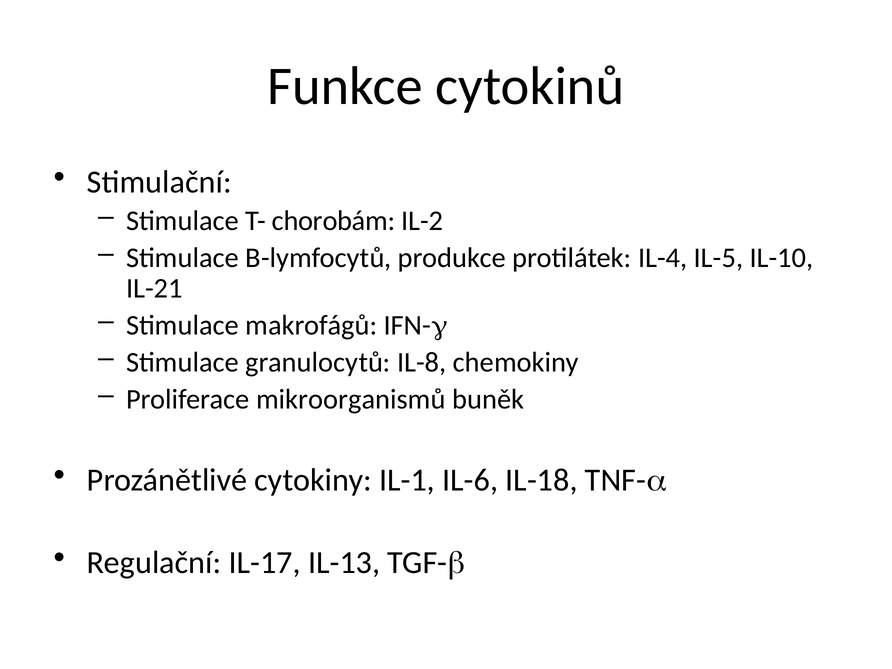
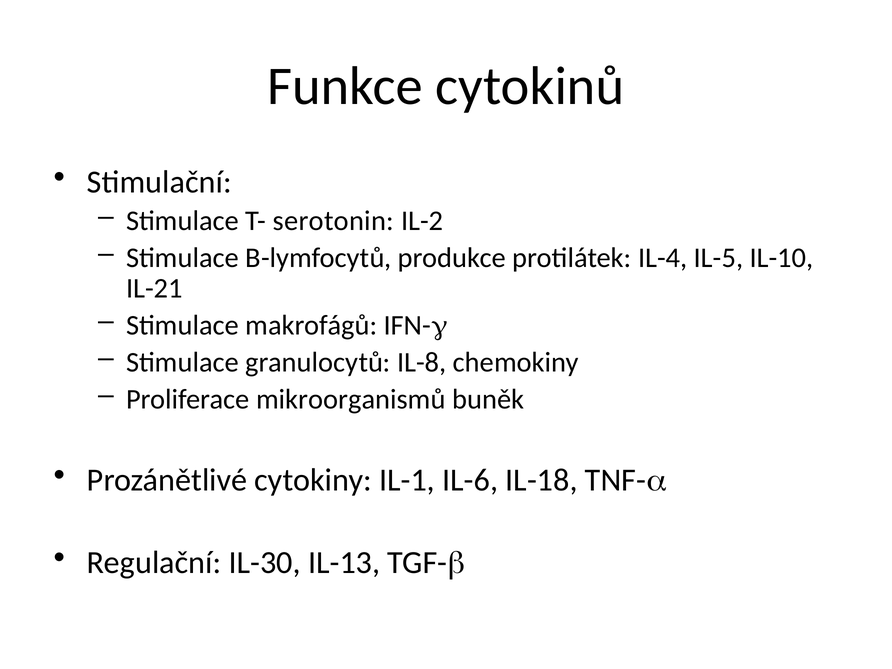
chorobám: chorobám -> serotonin (333, 221)
IL-17: IL-17 -> IL-30 (265, 563)
